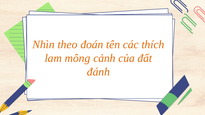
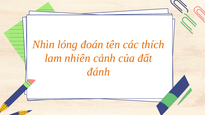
theo: theo -> lóng (68, 45)
mông: mông -> nhiên (78, 58)
